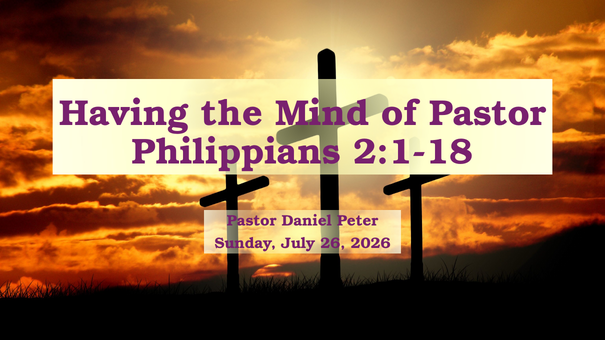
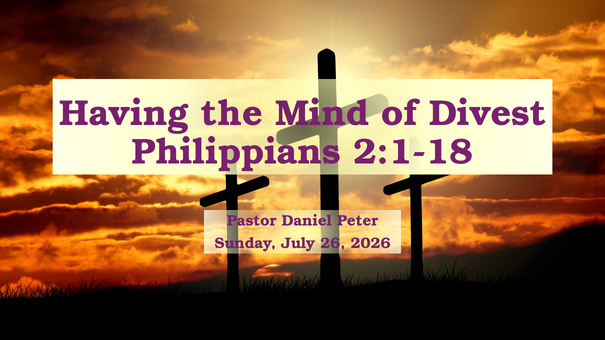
of Pastor: Pastor -> Divest (488, 113)
